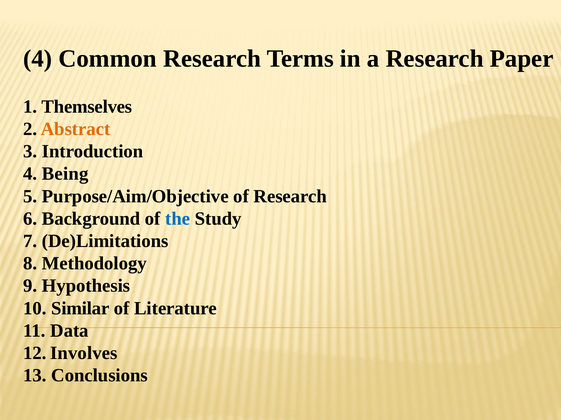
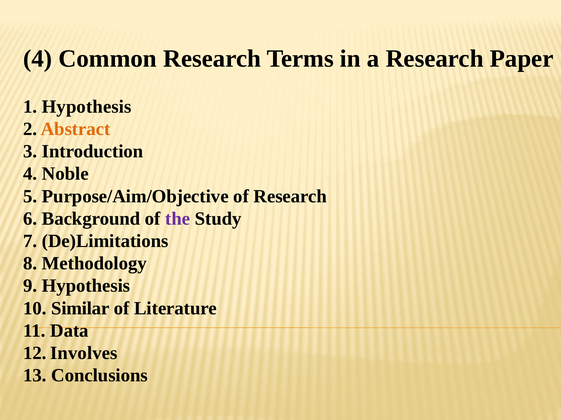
1 Themselves: Themselves -> Hypothesis (87, 107)
Being: Being -> Noble (65, 174)
the colour: blue -> purple (178, 219)
